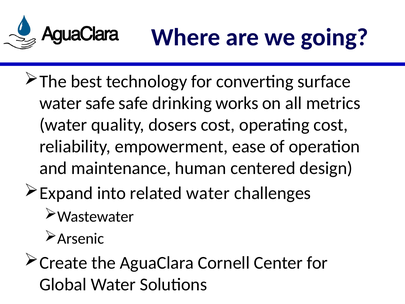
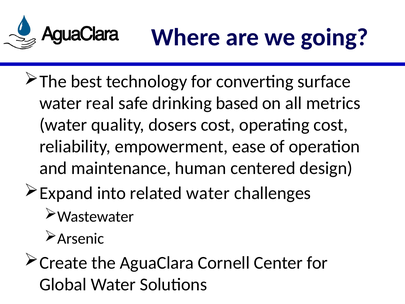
water safe: safe -> real (100, 103)
works: works -> based (237, 103)
